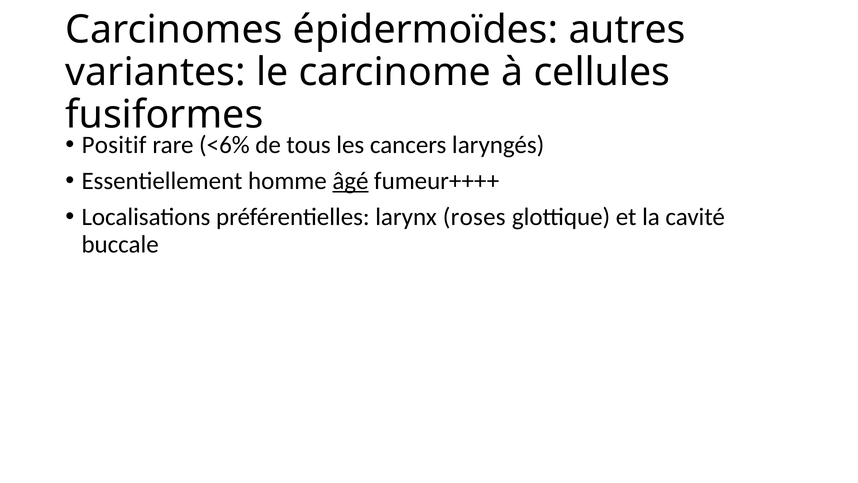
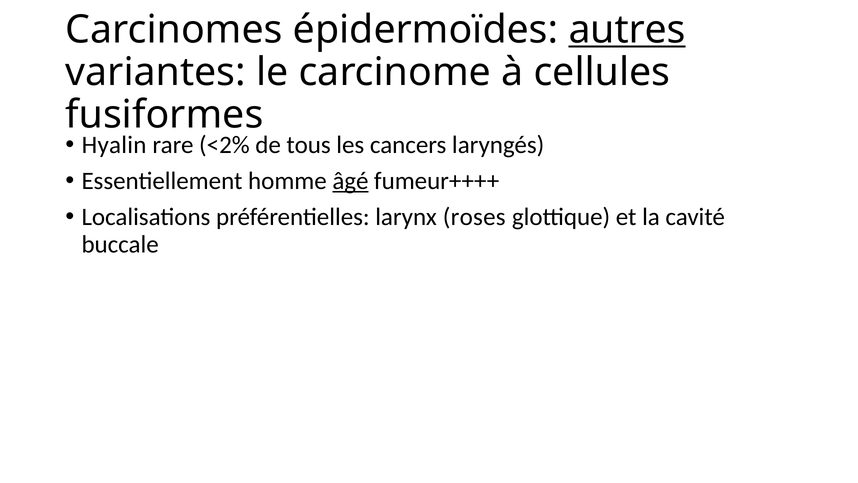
autres underline: none -> present (627, 30)
Positif: Positif -> Hyalin (114, 145)
<6%: <6% -> <2% (224, 145)
